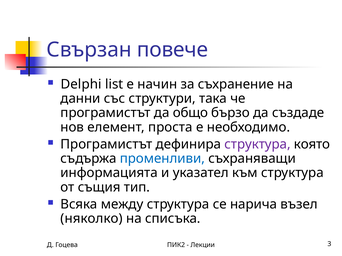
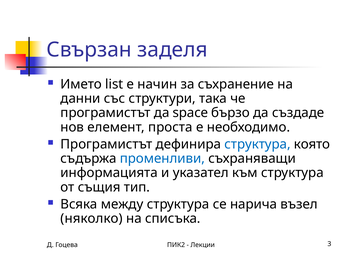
повече: повече -> заделя (172, 50)
Delphi: Delphi -> Името (81, 84)
общо: общо -> space (190, 113)
структура colour: purple -> blue (257, 144)
